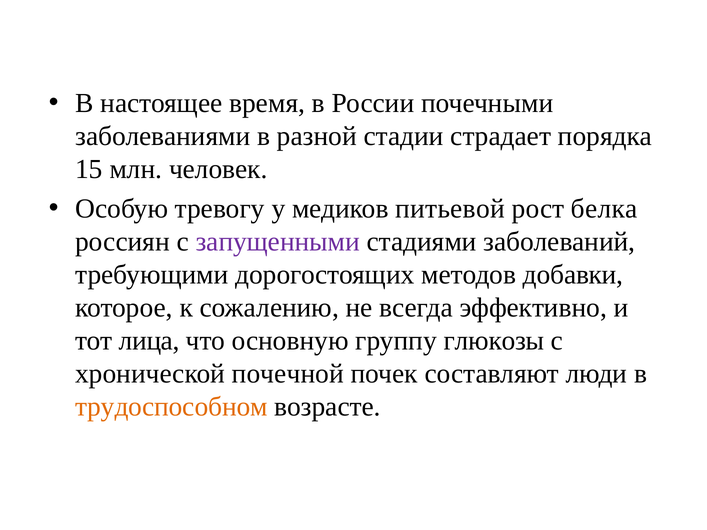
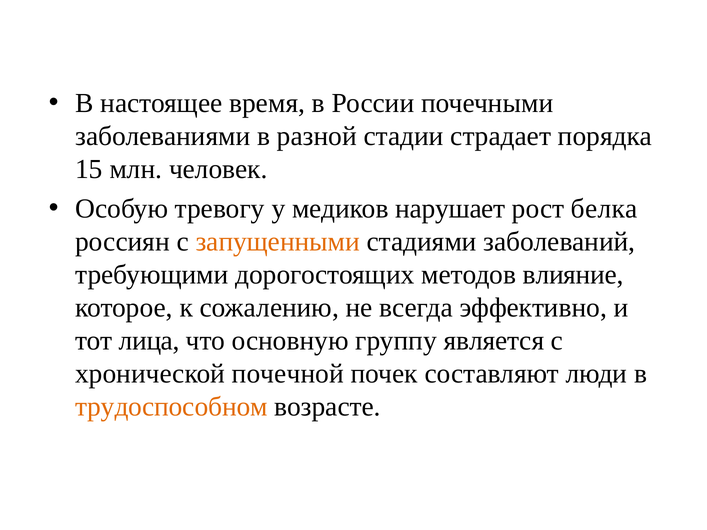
питьевой: питьевой -> нарушает (450, 209)
запущенными colour: purple -> orange (278, 242)
добавки: добавки -> влияние (573, 275)
глюкозы: глюкозы -> является (494, 341)
